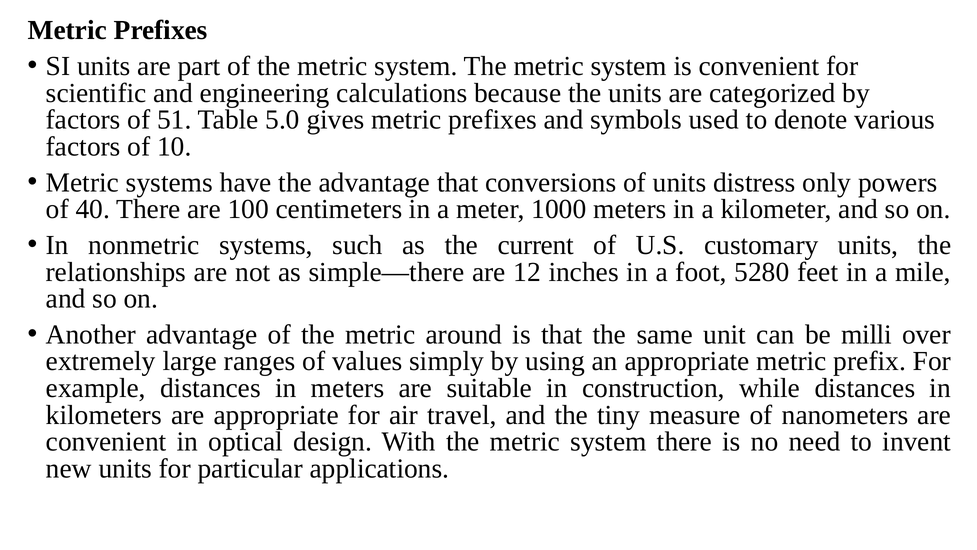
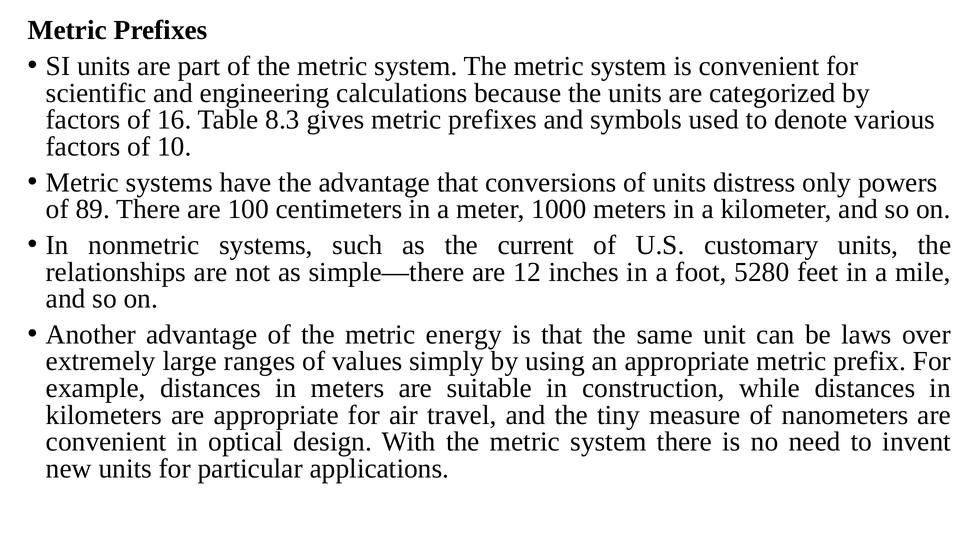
51: 51 -> 16 (174, 120)
5.0: 5.0 -> 8.3 (283, 120)
40: 40 -> 89 (93, 209)
around: around -> energy (464, 334)
milli: milli -> laws (866, 334)
